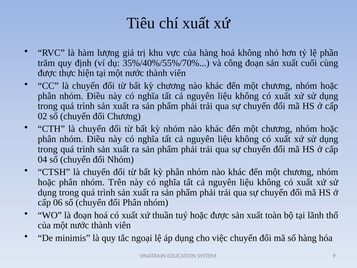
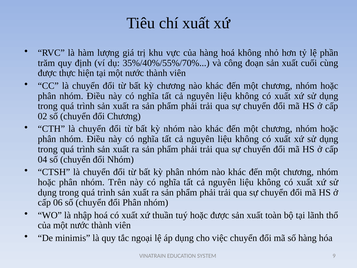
là đoạn: đoạn -> nhập (83, 215)
